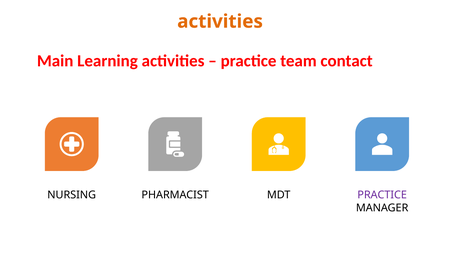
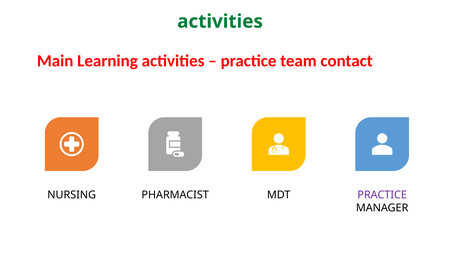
activities colour: orange -> green (220, 21)
